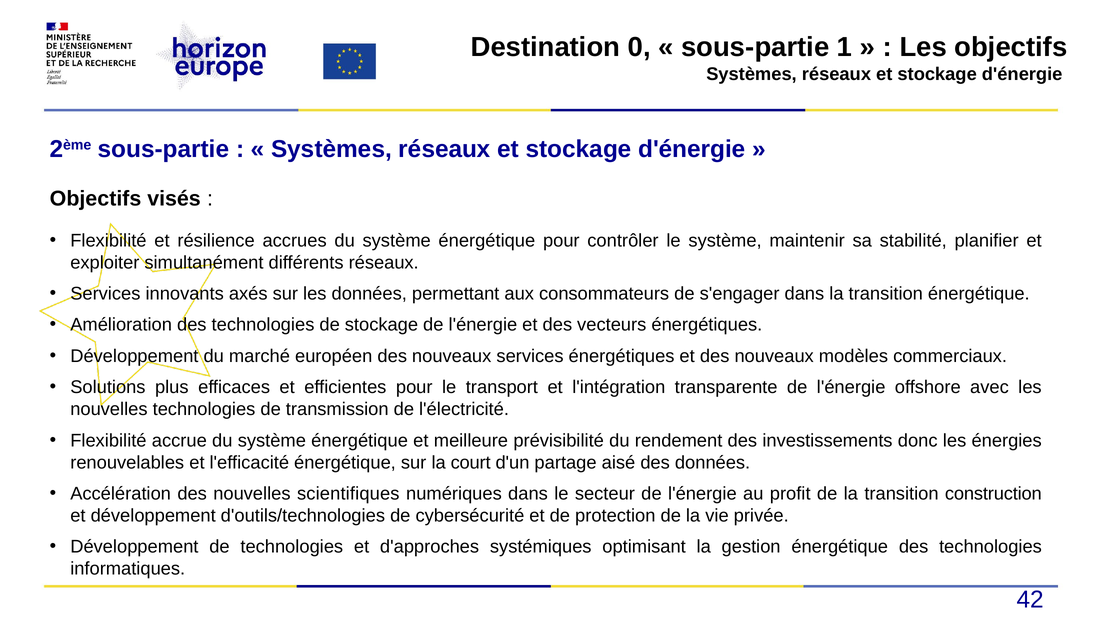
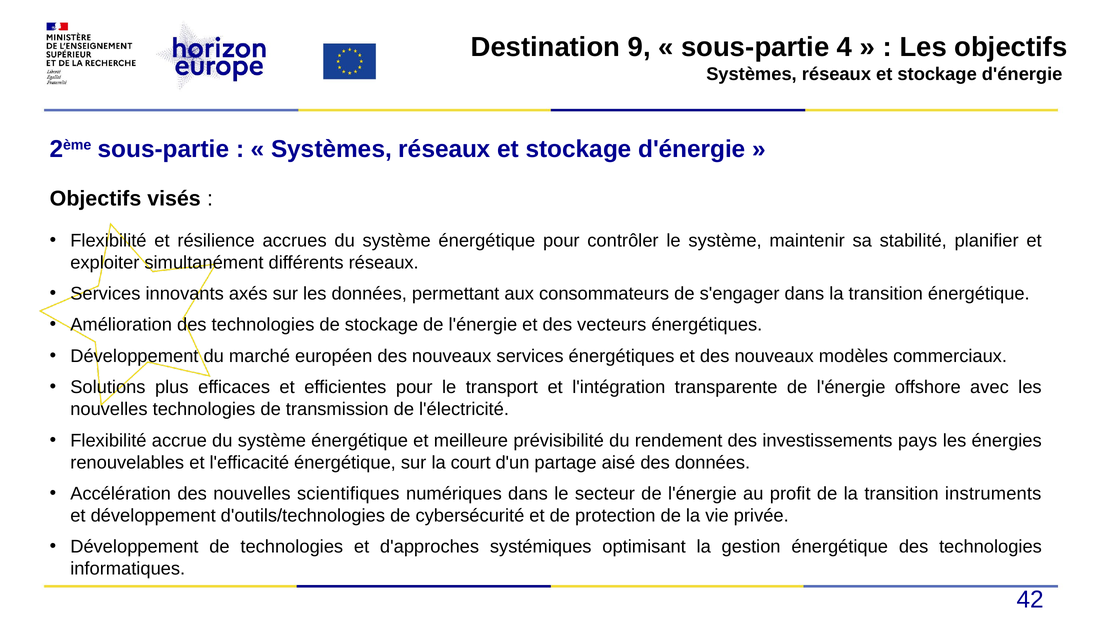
0: 0 -> 9 (639, 47)
1: 1 -> 4 (845, 47)
donc: donc -> pays (918, 440)
construction: construction -> instruments (993, 494)
